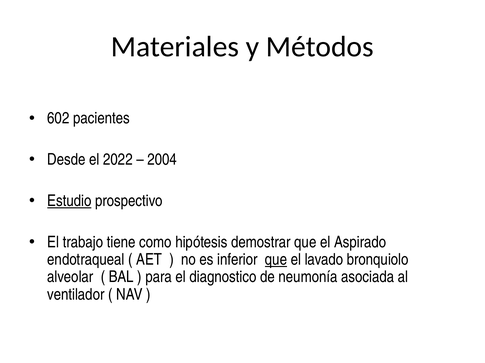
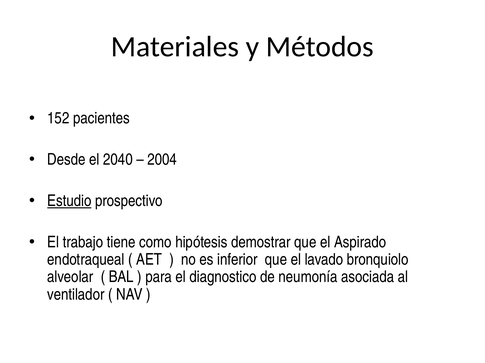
602: 602 -> 152 (58, 119)
2022: 2022 -> 2040 (118, 160)
que underline: present -> none (276, 260)
